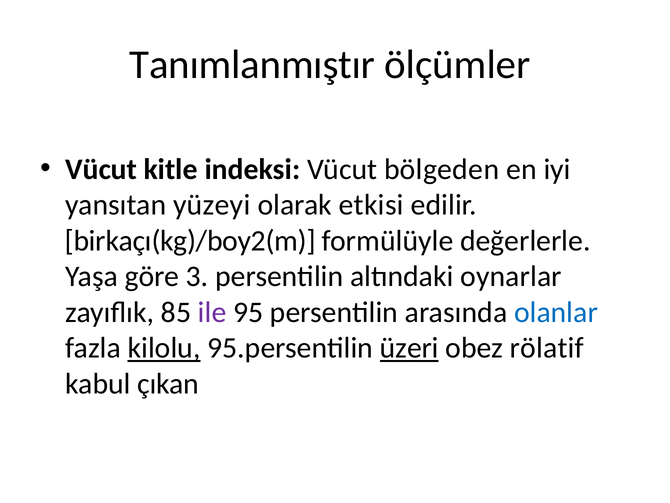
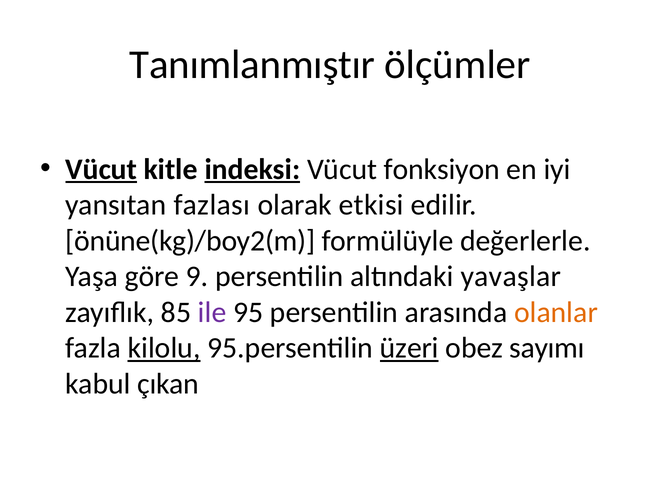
Vücut underline: none -> present (101, 169)
indeksi underline: none -> present (252, 169)
bölgeden: bölgeden -> fonksiyon (442, 169)
yüzeyi: yüzeyi -> fazlası (212, 205)
birkaçı(kg)/boy2(m: birkaçı(kg)/boy2(m -> önüne(kg)/boy2(m (190, 241)
3: 3 -> 9 (197, 276)
oynarlar: oynarlar -> yavaşlar (511, 276)
olanlar colour: blue -> orange (556, 312)
rölatif: rölatif -> sayımı (547, 348)
